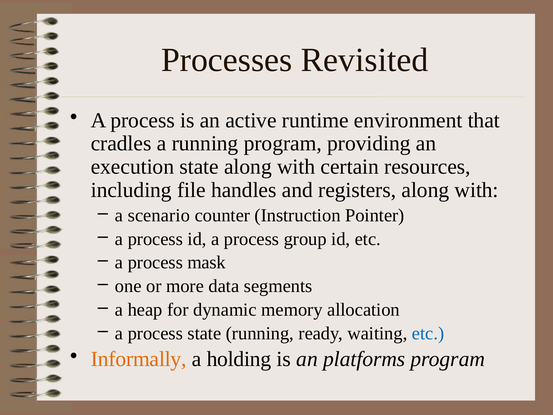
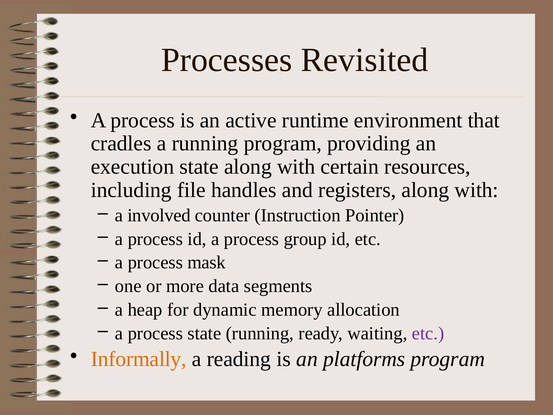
scenario: scenario -> involved (159, 215)
etc colour: blue -> purple (428, 333)
holding: holding -> reading (239, 359)
